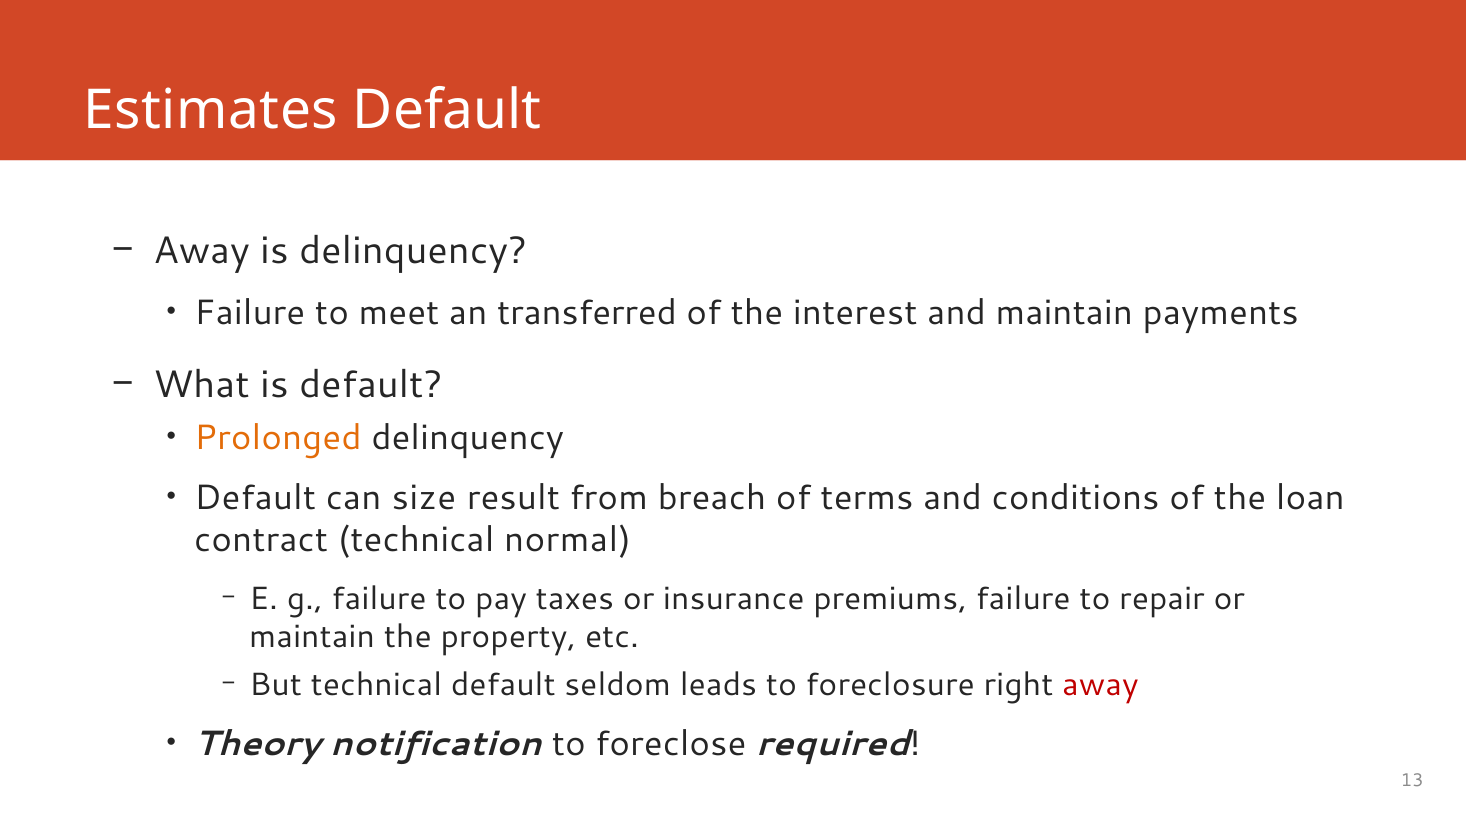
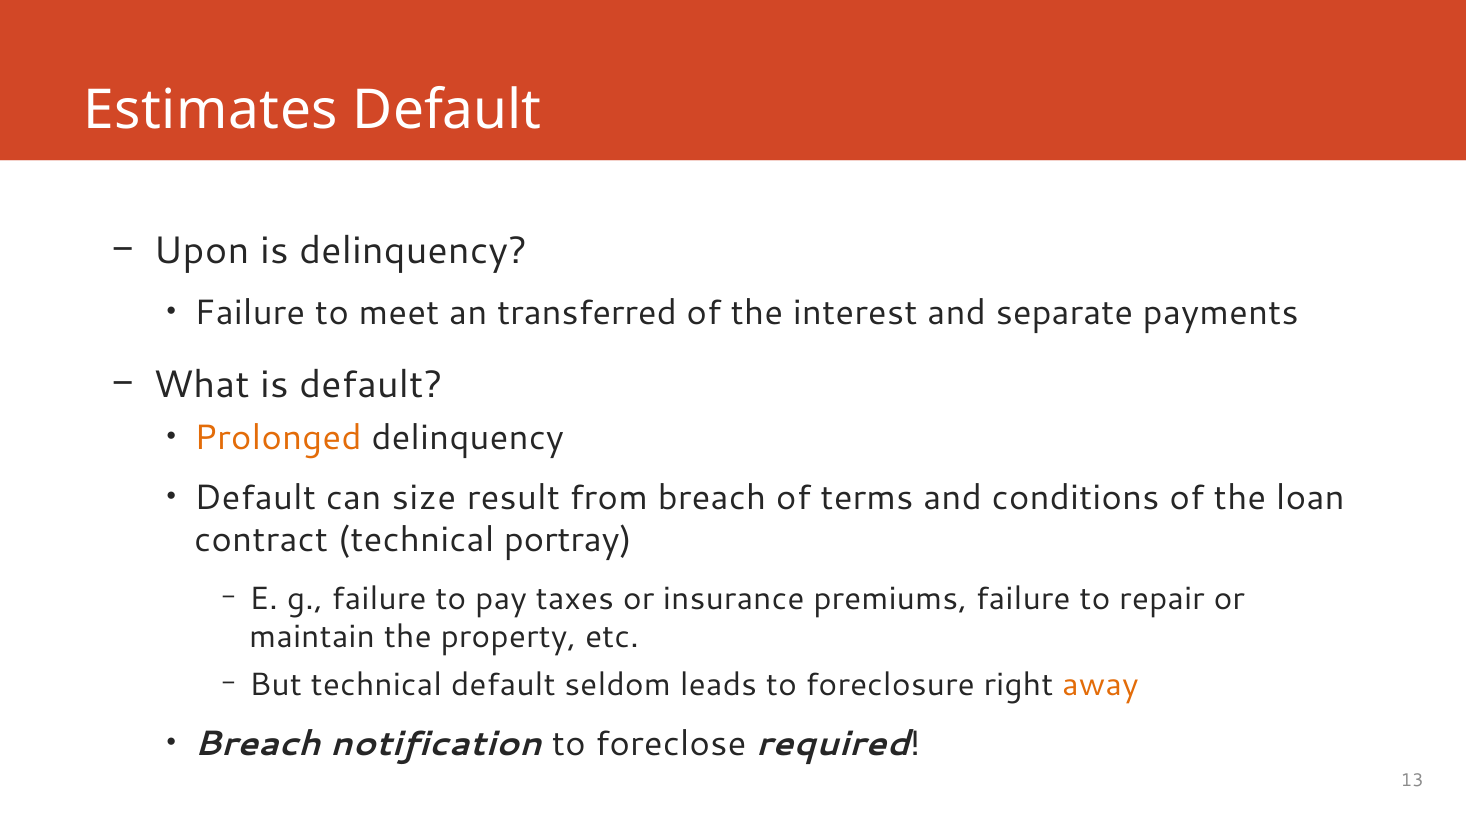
Away: Away -> Upon (201, 251)
and maintain: maintain -> separate (1064, 313)
normal: normal -> portray (568, 540)
away colour: red -> orange (1100, 684)
Theory: Theory -> Breach (257, 743)
